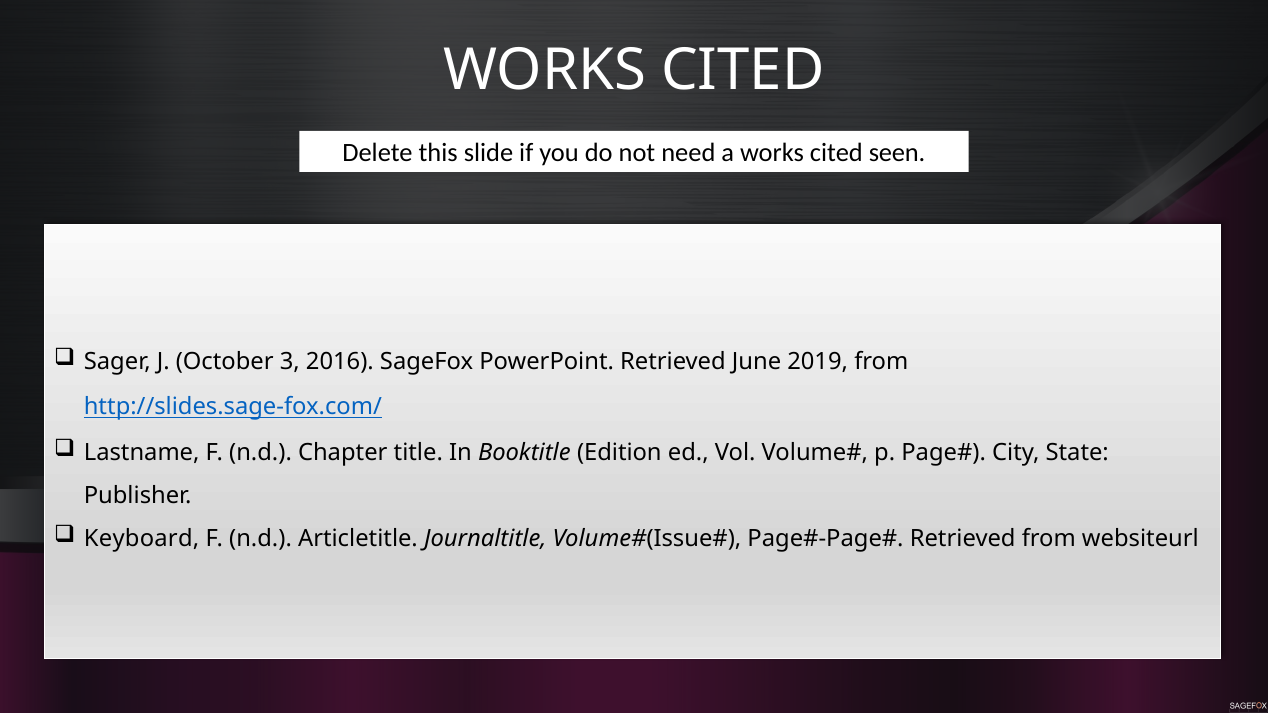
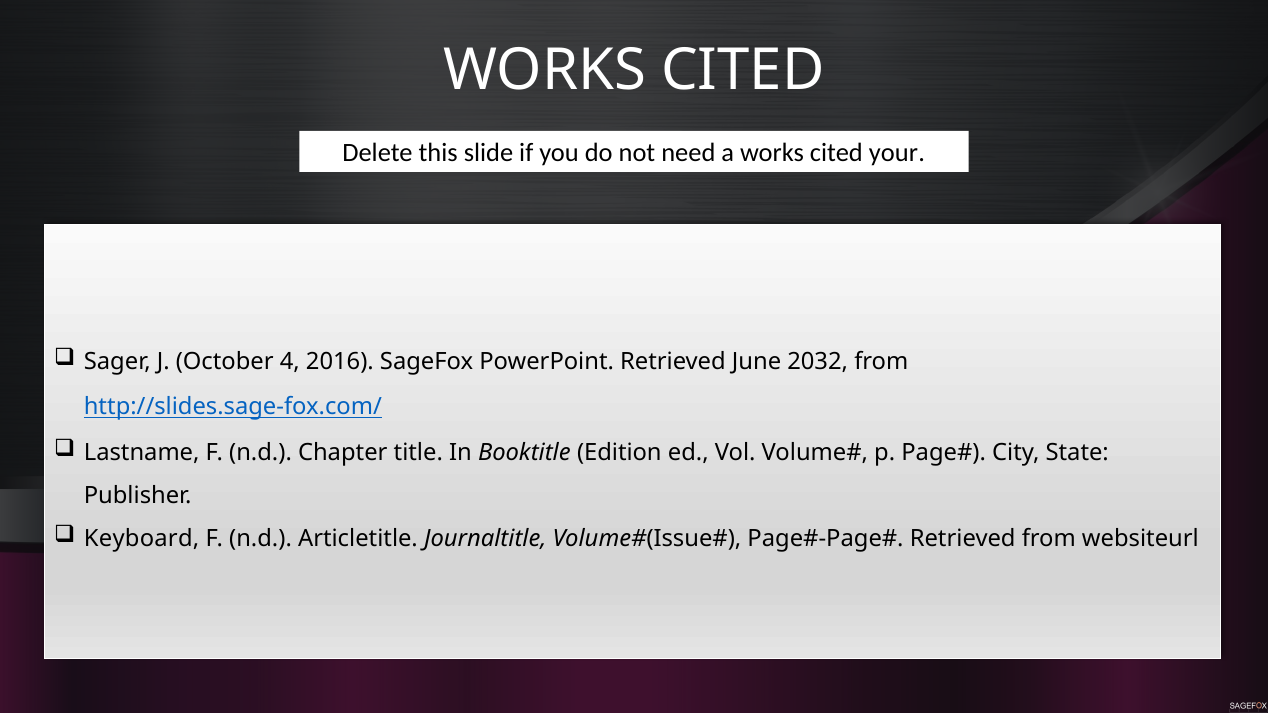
seen: seen -> your (897, 153)
3: 3 -> 4 (290, 362)
2019: 2019 -> 2032 (818, 362)
